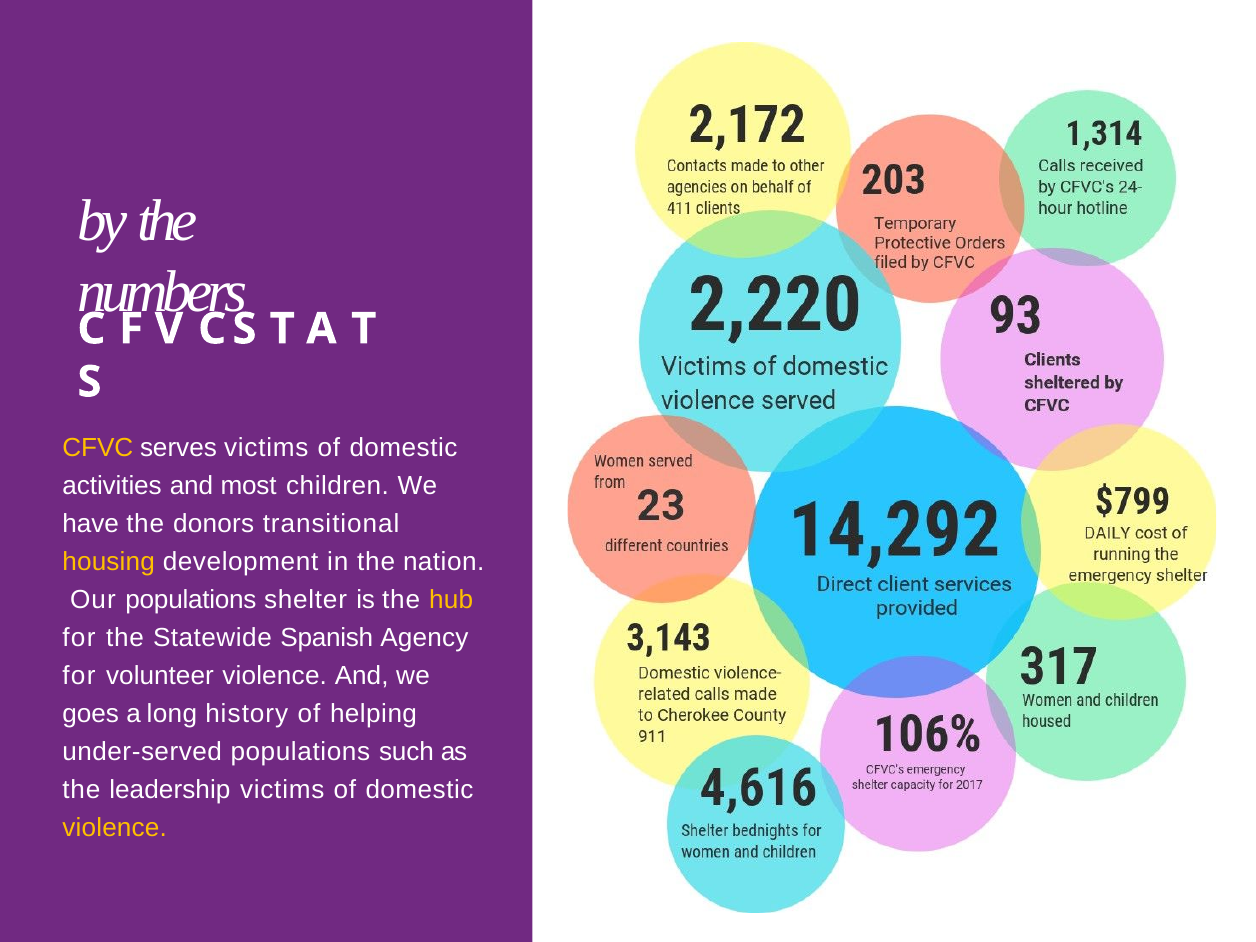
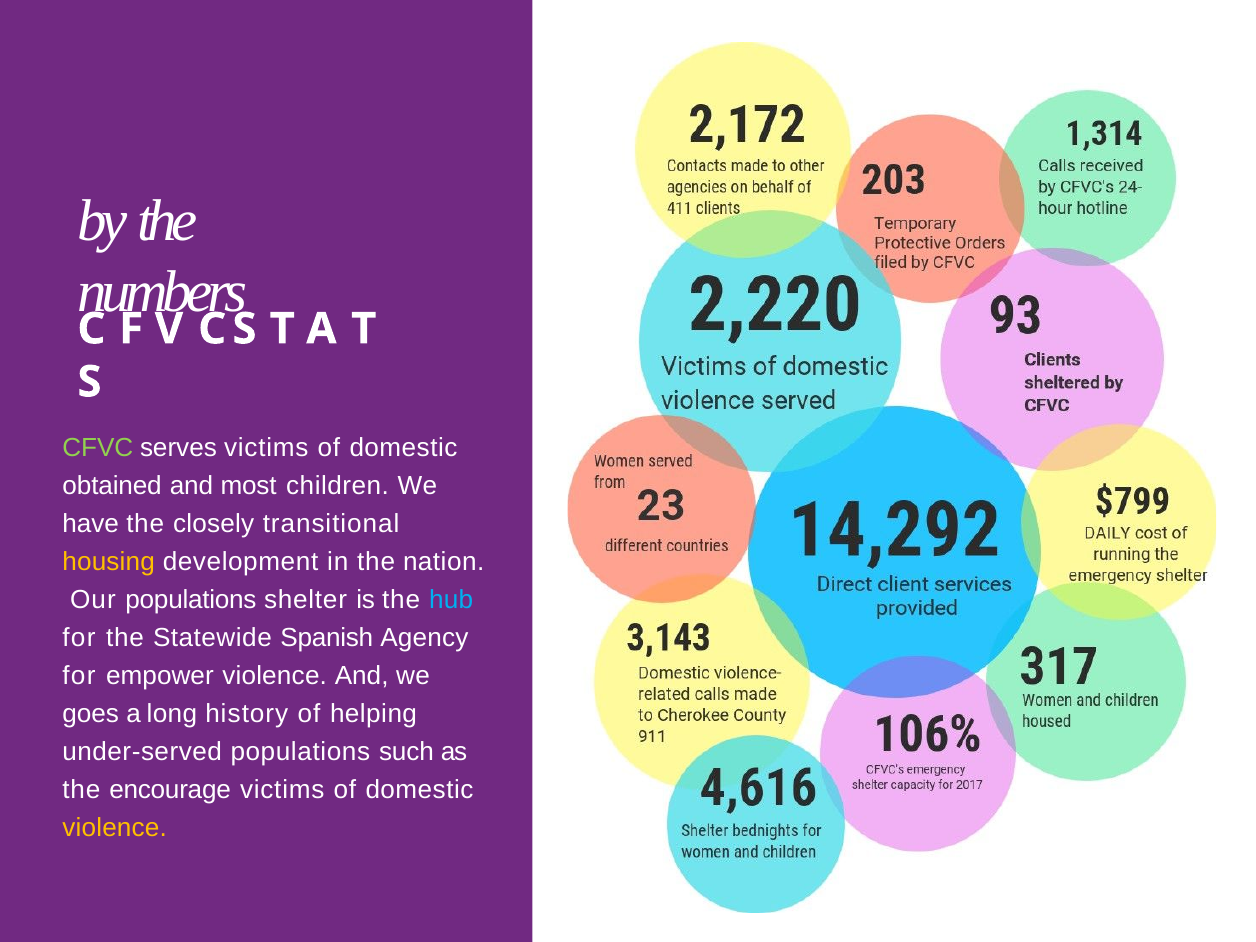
CFVC colour: yellow -> light green (98, 448)
activities: activities -> obtained (112, 486)
donors: donors -> closely (214, 524)
hub colour: yellow -> light blue (451, 600)
volunteer: volunteer -> empower (160, 676)
leadership: leadership -> encourage (170, 790)
